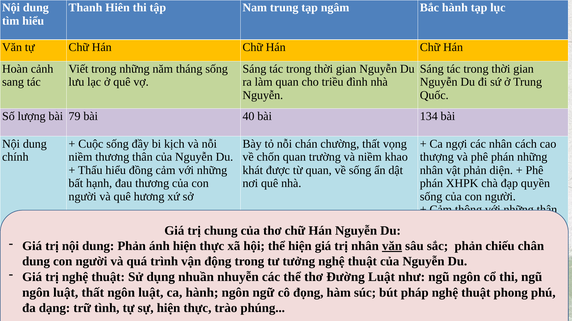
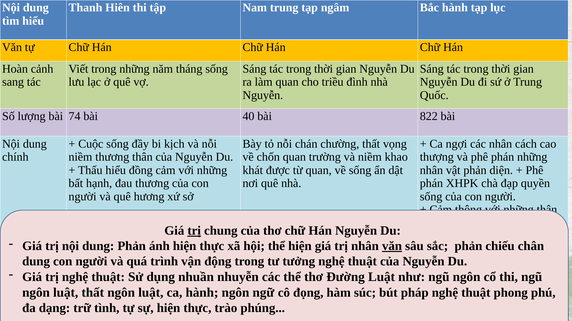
79: 79 -> 74 (75, 117)
134: 134 -> 822 (429, 117)
trị underline: none -> present (194, 231)
